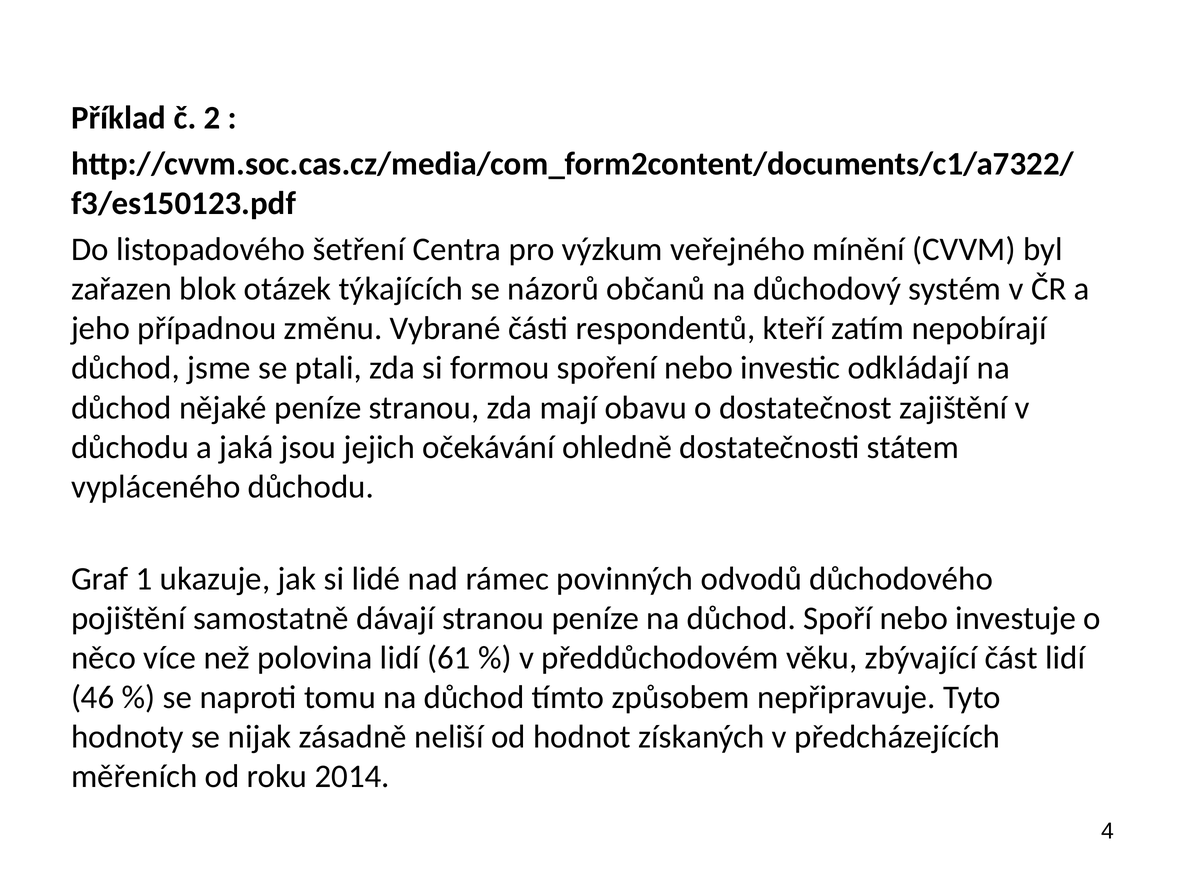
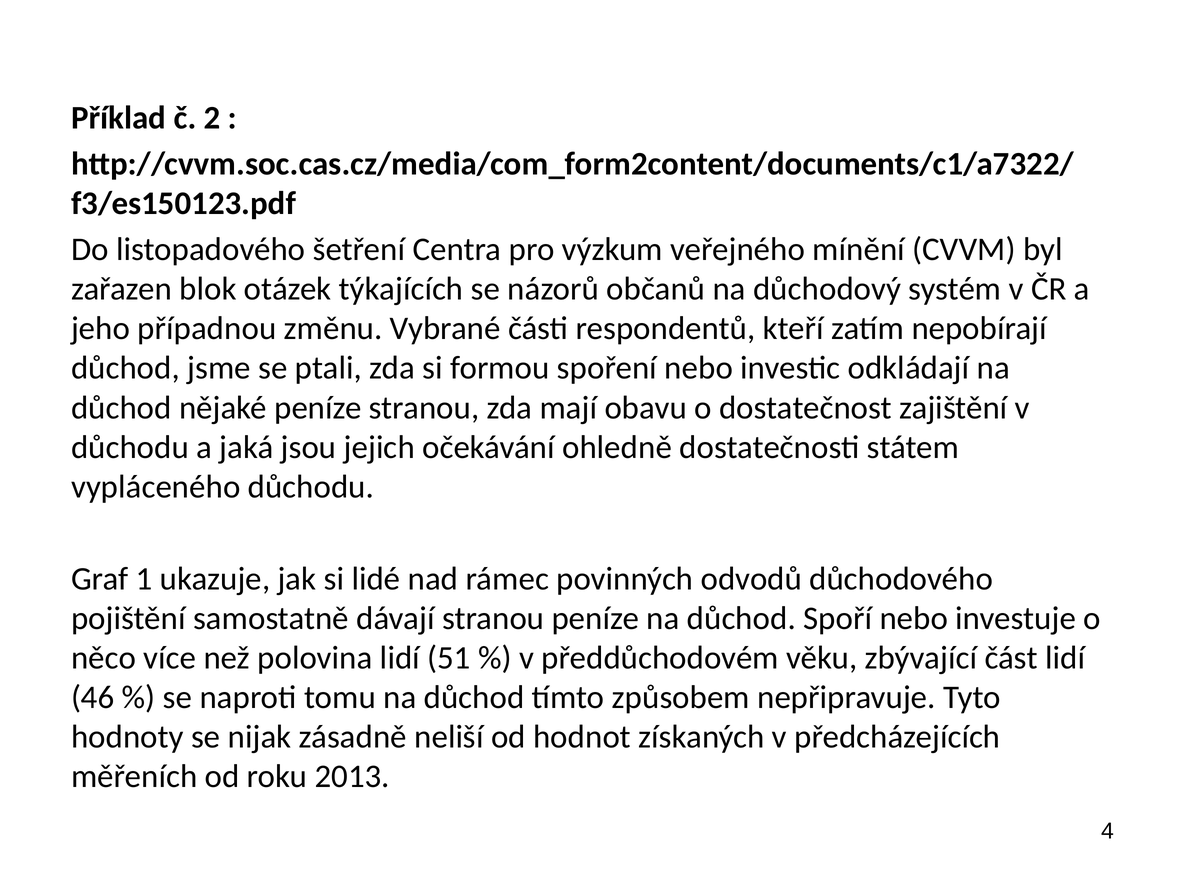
61: 61 -> 51 (449, 658)
2014: 2014 -> 2013 (352, 776)
